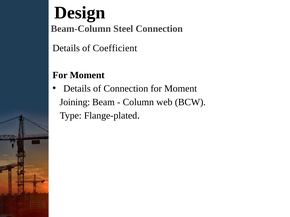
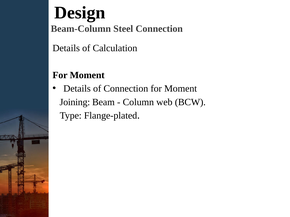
Coefficient: Coefficient -> Calculation (115, 48)
